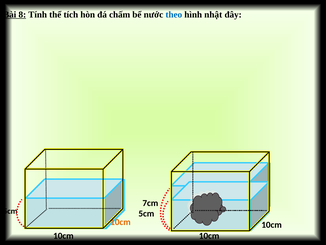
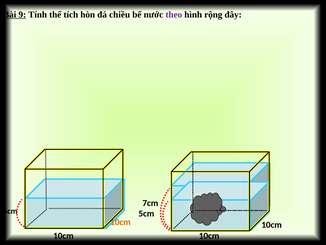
8: 8 -> 9 (22, 15)
chấm: chấm -> chiều (120, 15)
theo colour: blue -> purple (174, 15)
nhật: nhật -> rộng (213, 15)
